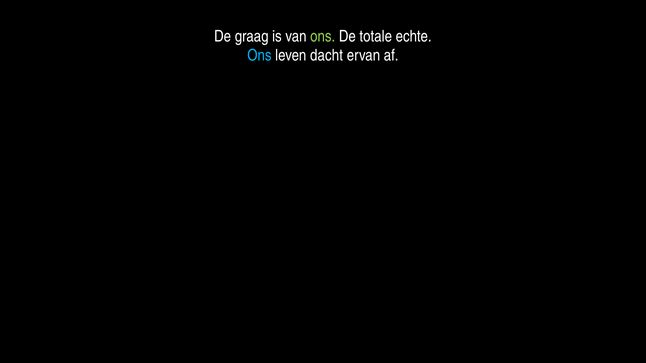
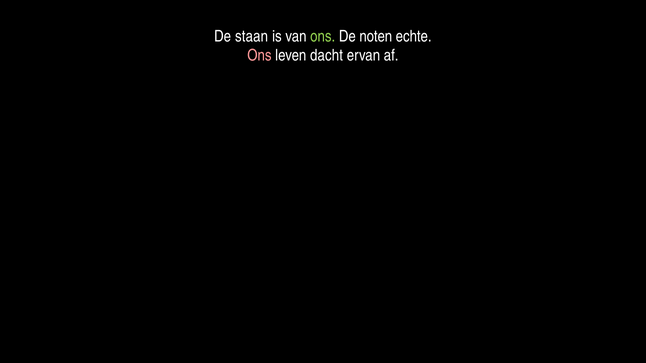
graag: graag -> staan (252, 36)
totale: totale -> noten (376, 36)
Ons colour: light blue -> pink (259, 56)
